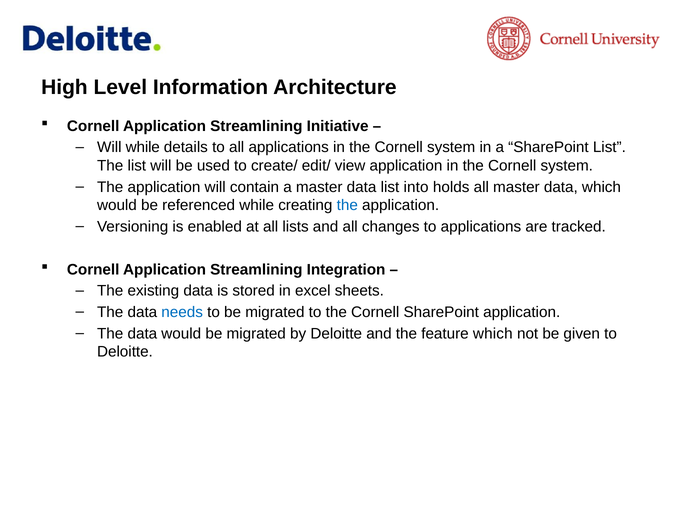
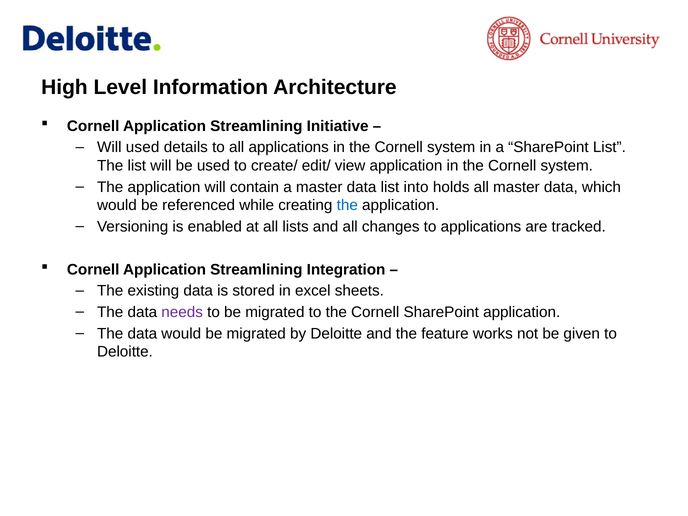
Will while: while -> used (143, 147)
needs colour: blue -> purple (182, 312)
feature which: which -> works (493, 334)
